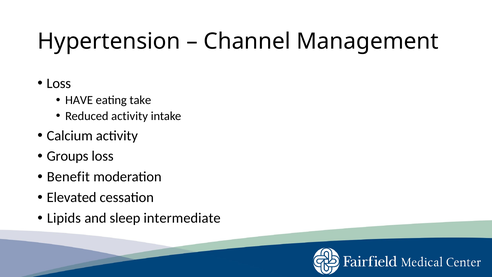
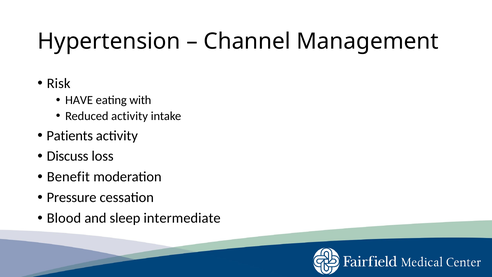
Loss: Loss -> Risk (59, 83)
take: take -> with (140, 100)
Calcium: Calcium -> Patients (70, 135)
Groups: Groups -> Discuss (68, 156)
Elevated: Elevated -> Pressure (72, 197)
Lipids: Lipids -> Blood (64, 218)
